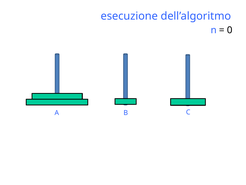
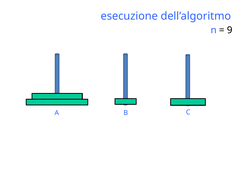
0: 0 -> 9 (230, 30)
